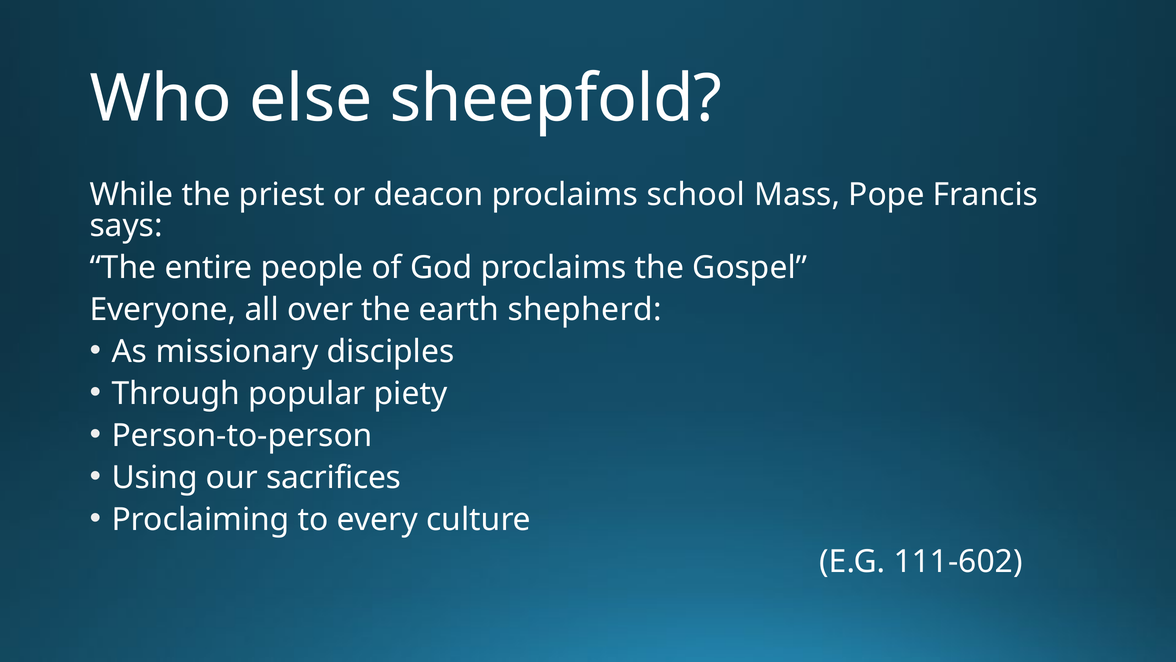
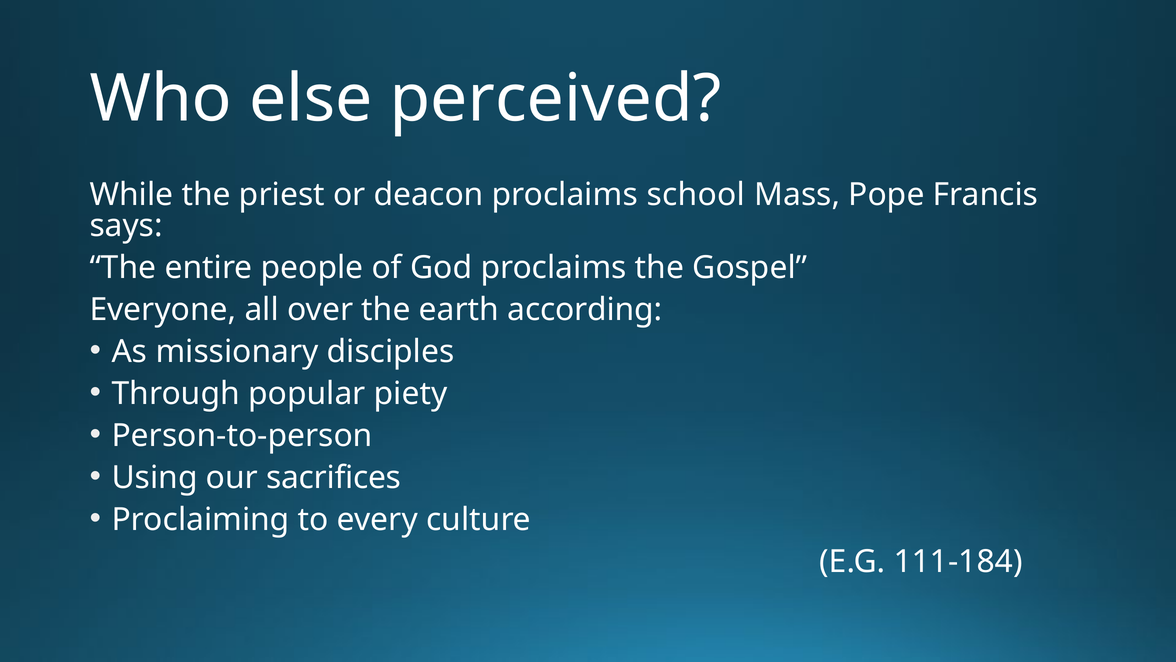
sheepfold: sheepfold -> perceived (556, 99)
shepherd: shepherd -> according (585, 310)
111-602: 111-602 -> 111-184 (958, 561)
